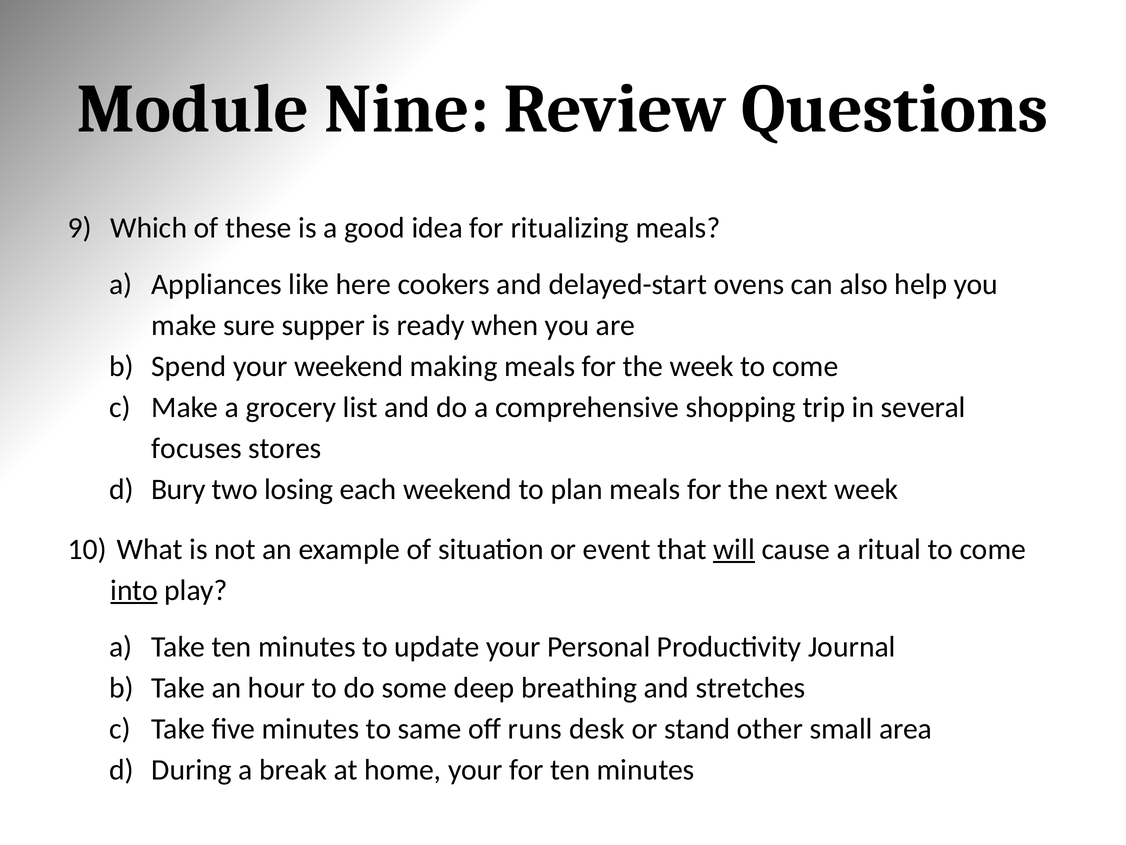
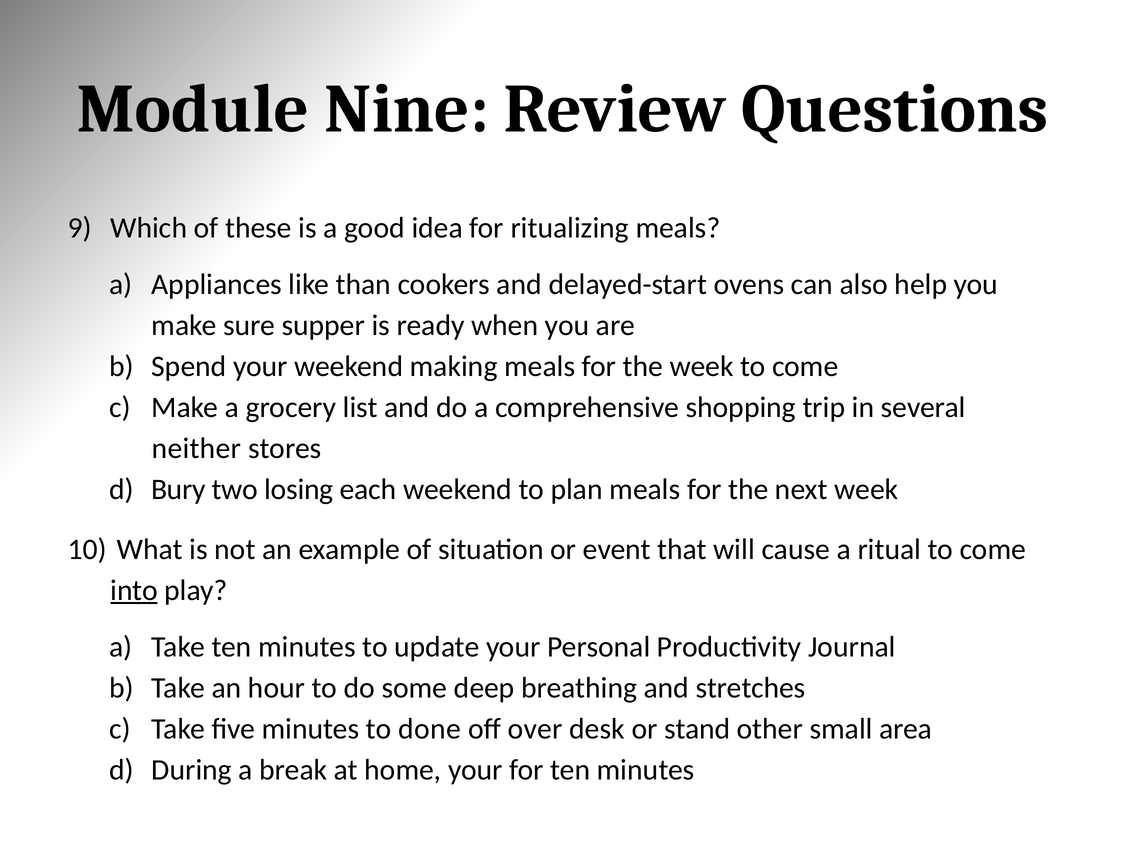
here: here -> than (363, 285)
focuses: focuses -> neither (197, 448)
will underline: present -> none (734, 549)
same: same -> done (430, 729)
runs: runs -> over (535, 729)
